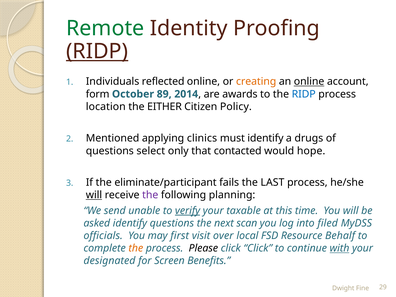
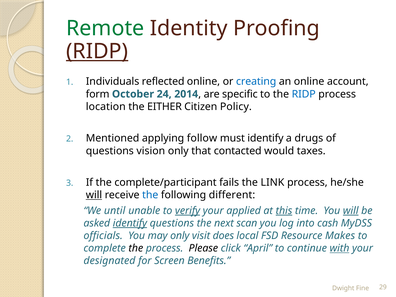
creating colour: orange -> blue (256, 82)
online underline: present -> none (309, 82)
89: 89 -> 24 (164, 94)
awards: awards -> specific (240, 94)
clinics: clinics -> follow (202, 138)
select: select -> vision (151, 151)
hope: hope -> taxes (311, 151)
eliminate/participant: eliminate/participant -> complete/participant (166, 183)
LAST: LAST -> LINK (272, 183)
the colour: purple -> blue (150, 195)
planning: planning -> different (232, 195)
send: send -> until (115, 211)
taxable: taxable -> applied (244, 211)
this underline: none -> present (284, 211)
will underline: none -> present (351, 211)
identify underline: none -> present (130, 223)
filed: filed -> cash (328, 223)
may first: first -> only (180, 236)
over: over -> does (223, 236)
Behalf: Behalf -> Makes (340, 236)
the colour: orange -> black (136, 248)
click Click: Click -> April (258, 248)
